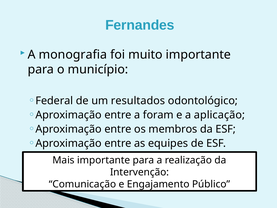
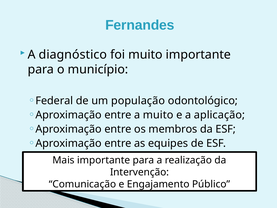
monografia: monografia -> diagnóstico (73, 54)
resultados: resultados -> população (138, 101)
a foram: foram -> muito (158, 115)
